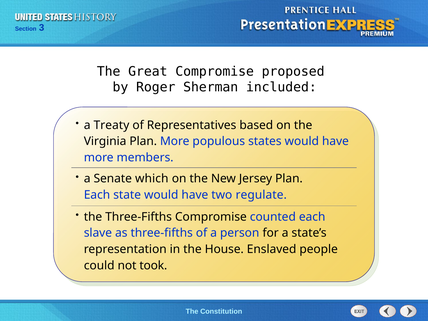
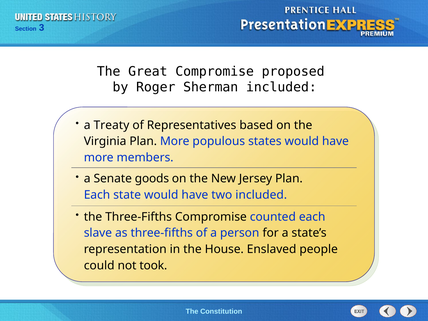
which: which -> goods (152, 179)
two regulate: regulate -> included (261, 195)
